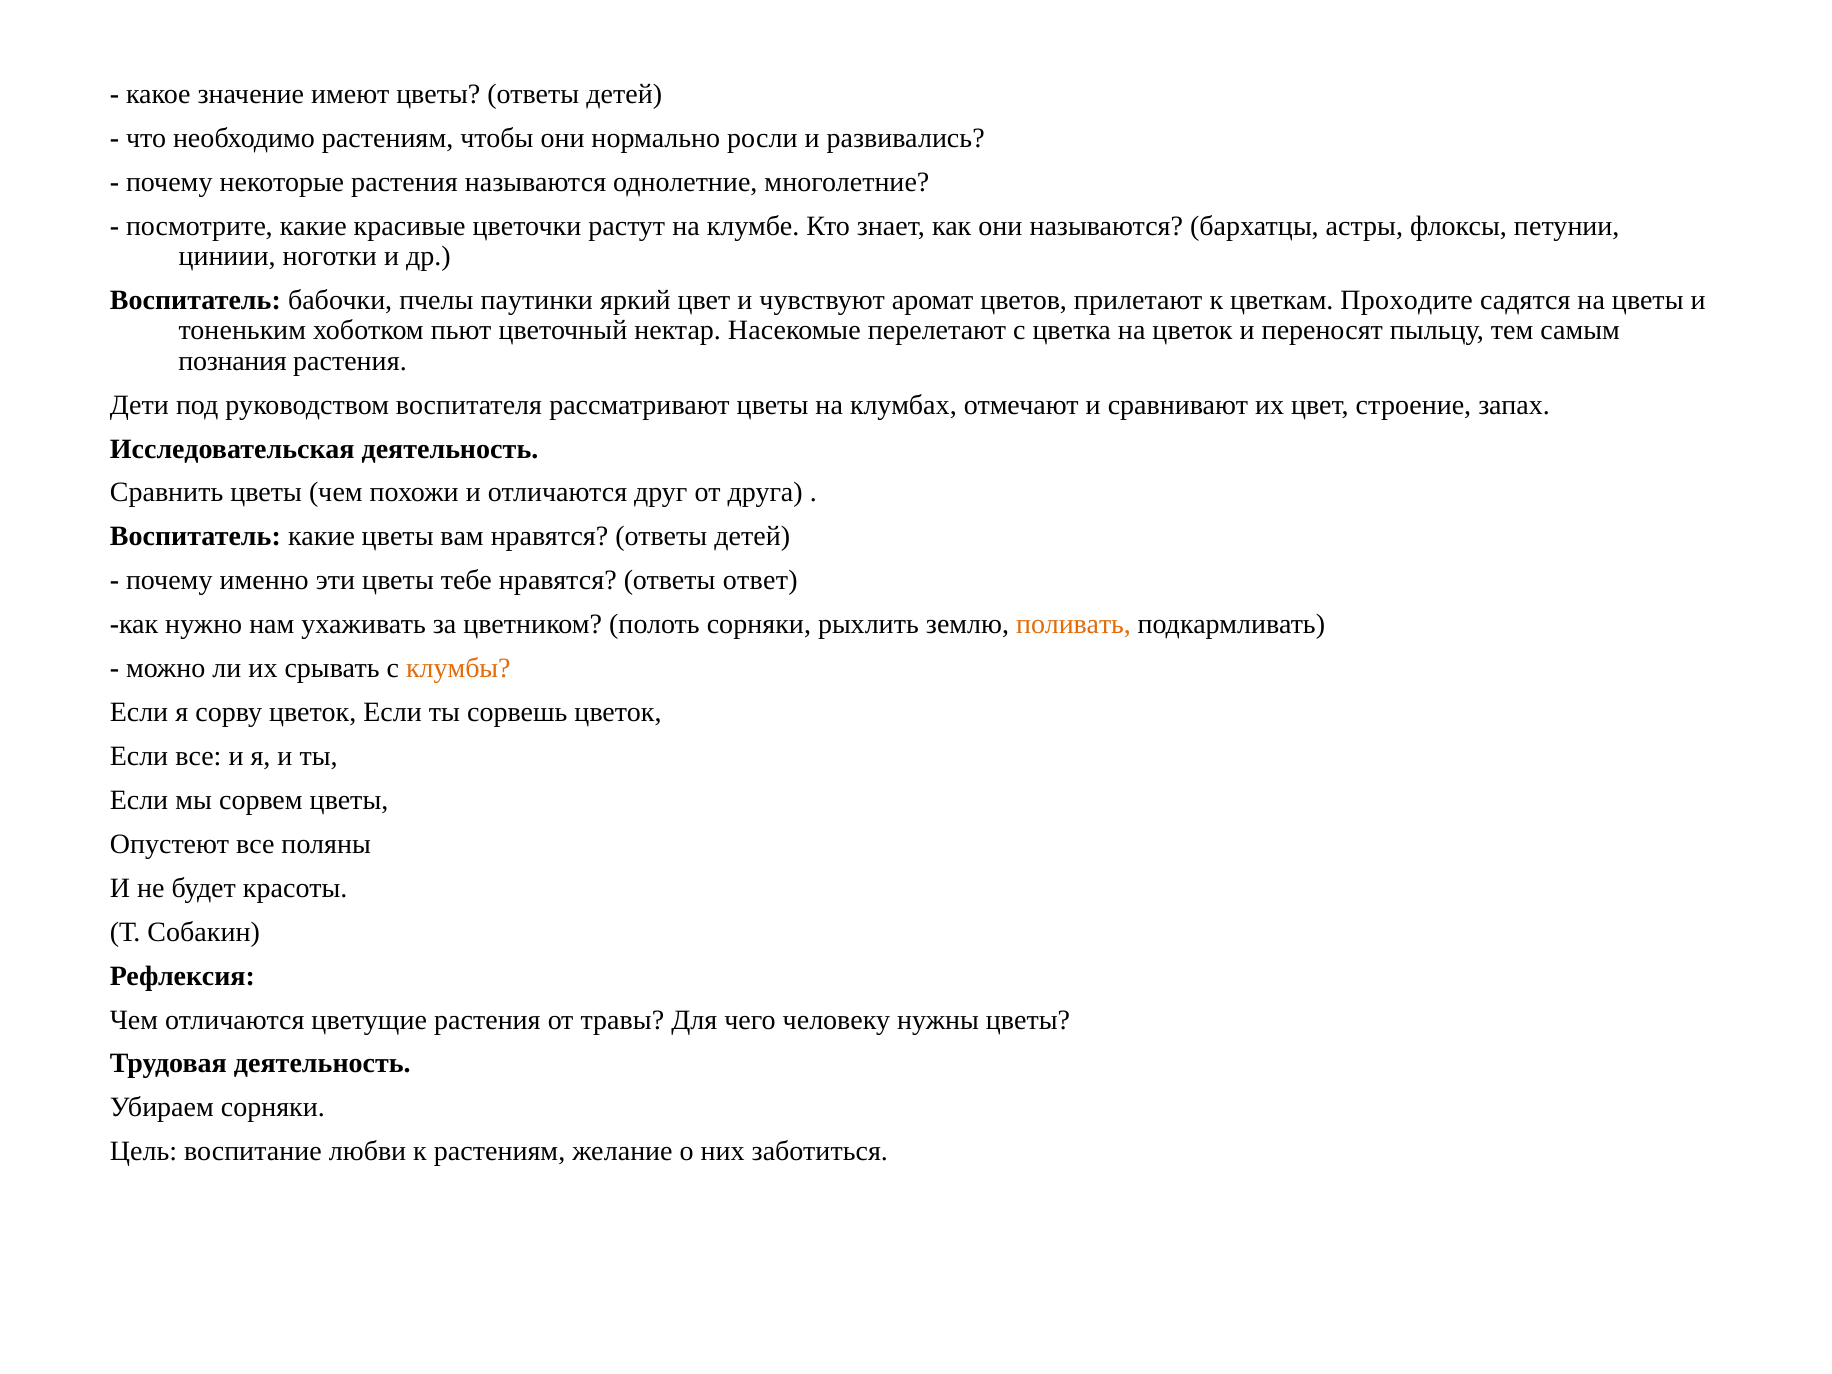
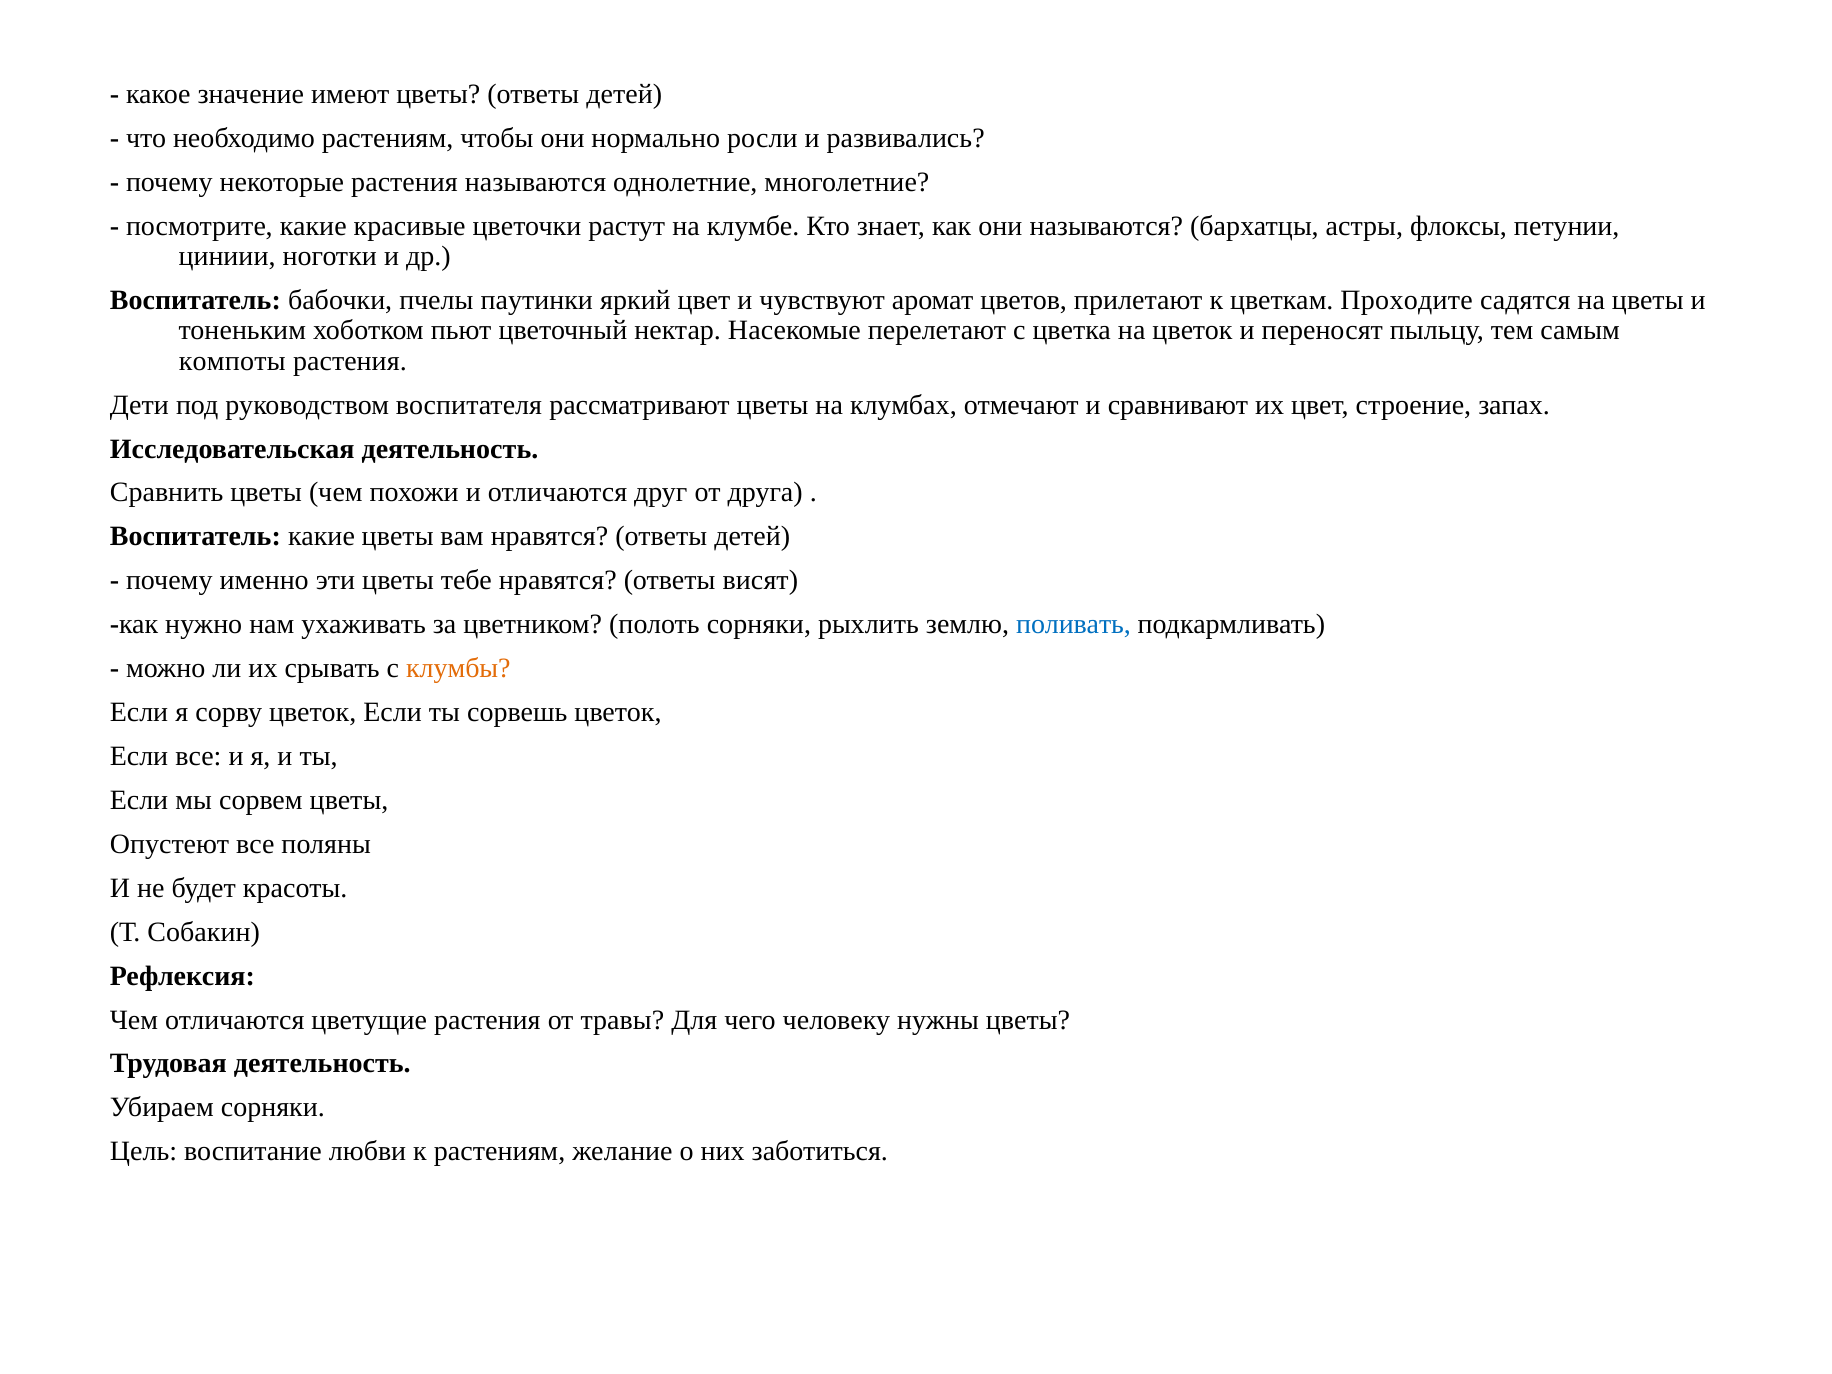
познания: познания -> компоты (232, 361)
ответ: ответ -> висят (760, 581)
поливать colour: orange -> blue (1074, 624)
